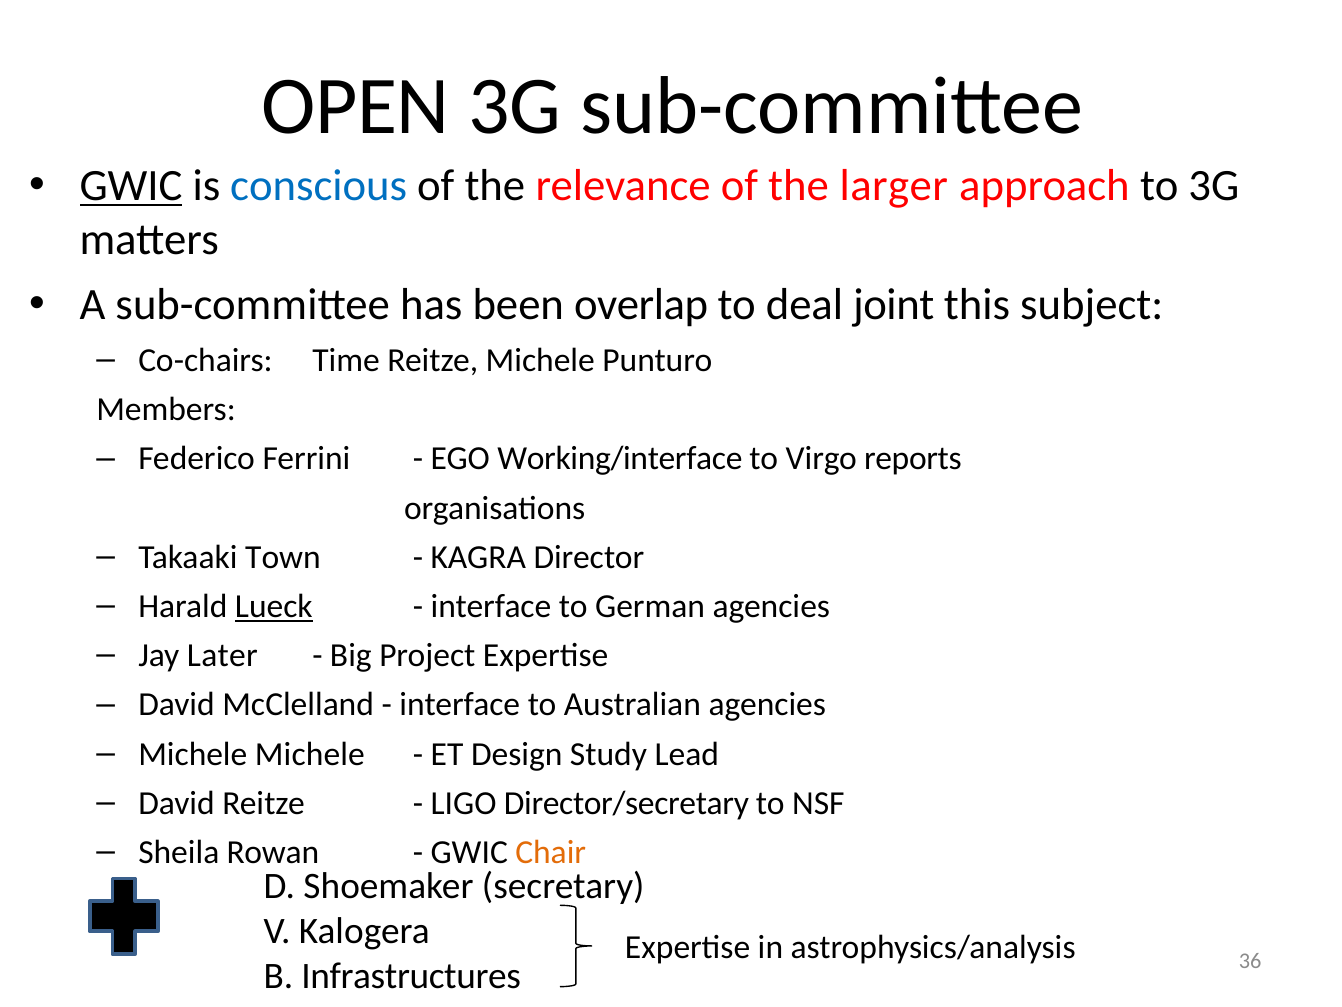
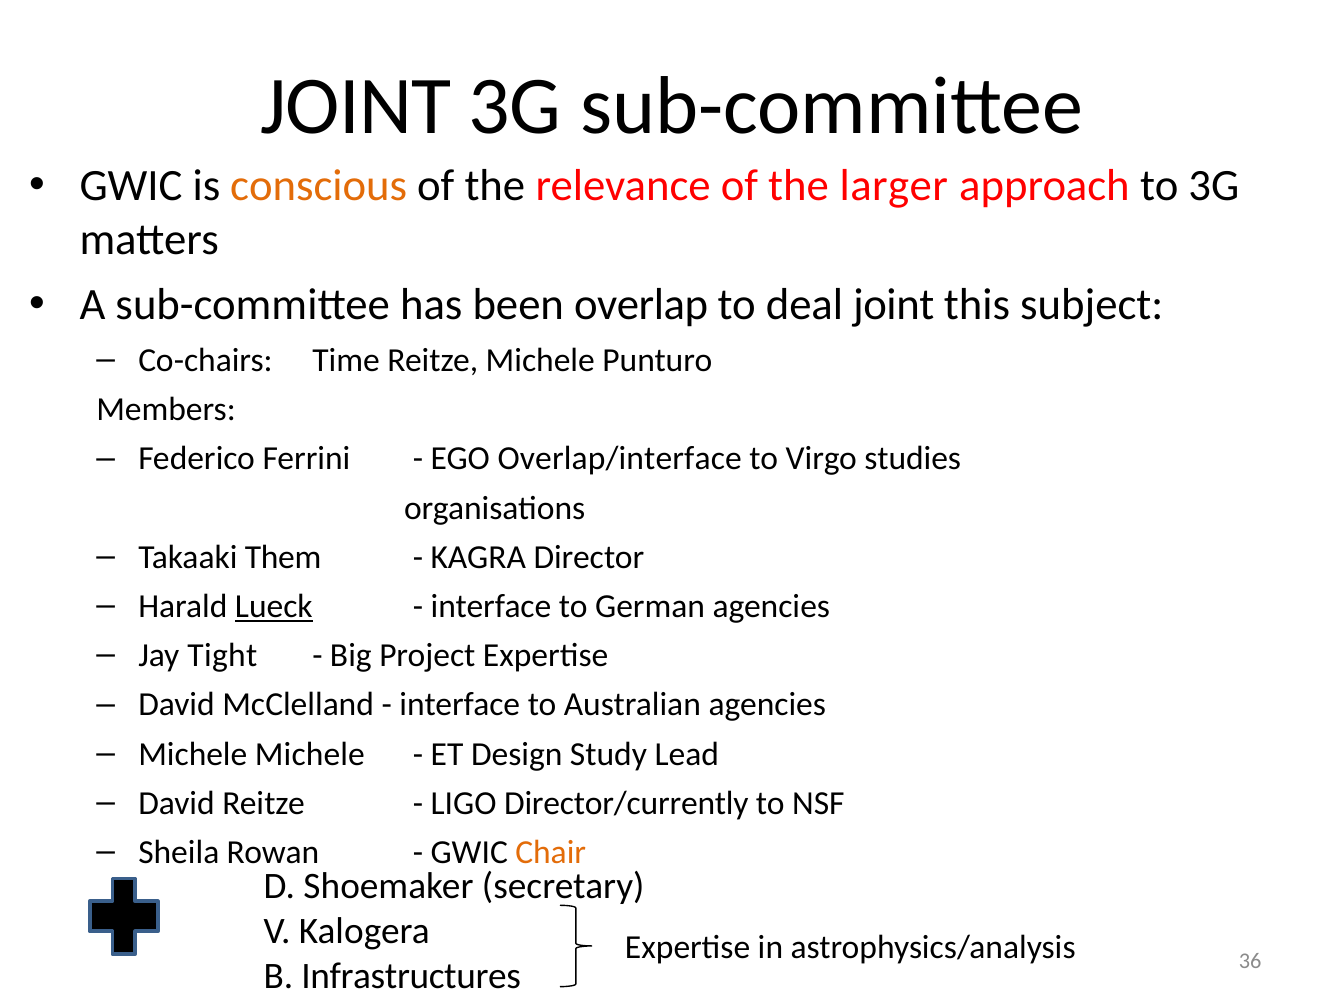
OPEN: OPEN -> JOINT (356, 107)
GWIC underline: present -> none (131, 186)
conscious colour: blue -> orange (319, 186)
Working/interface: Working/interface -> Overlap/interface (620, 459)
reports: reports -> studies (913, 459)
Town: Town -> Them (283, 557)
Later: Later -> Tight (222, 655)
Director/secretary: Director/secretary -> Director/currently (626, 803)
